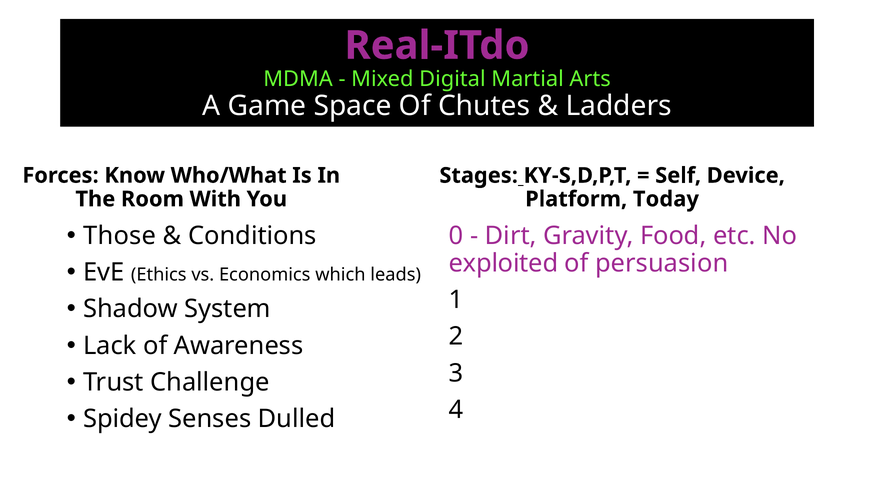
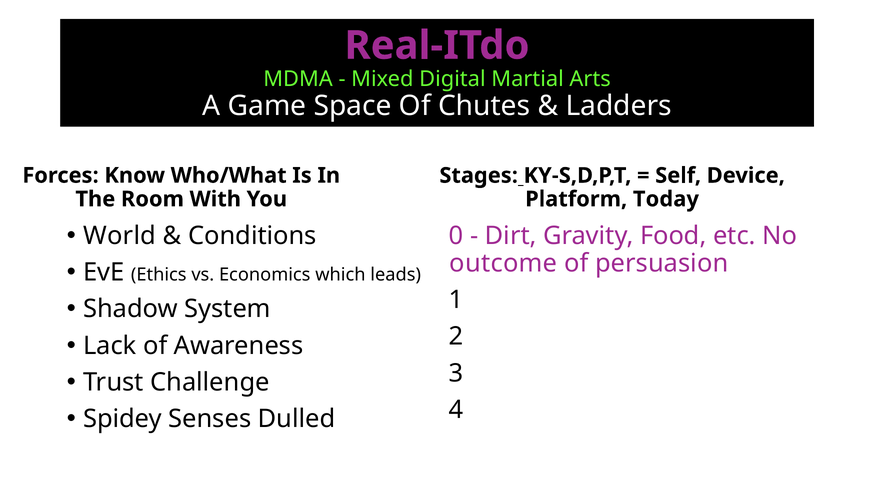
Those: Those -> World (120, 236)
exploited: exploited -> outcome (503, 263)
